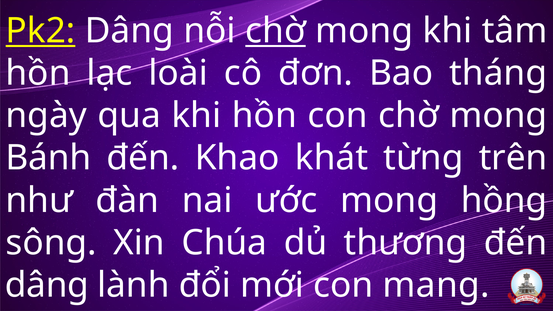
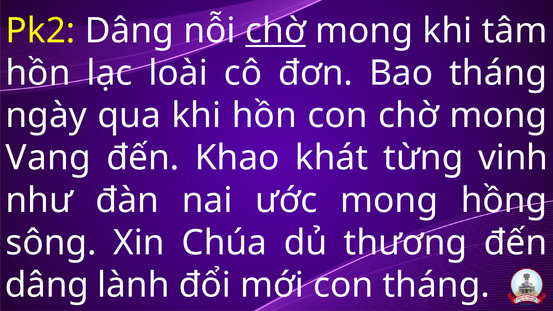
Pk2 underline: present -> none (40, 31)
Bánh: Bánh -> Vang (48, 158)
trên: trên -> vinh (513, 158)
con mang: mang -> tháng (436, 285)
